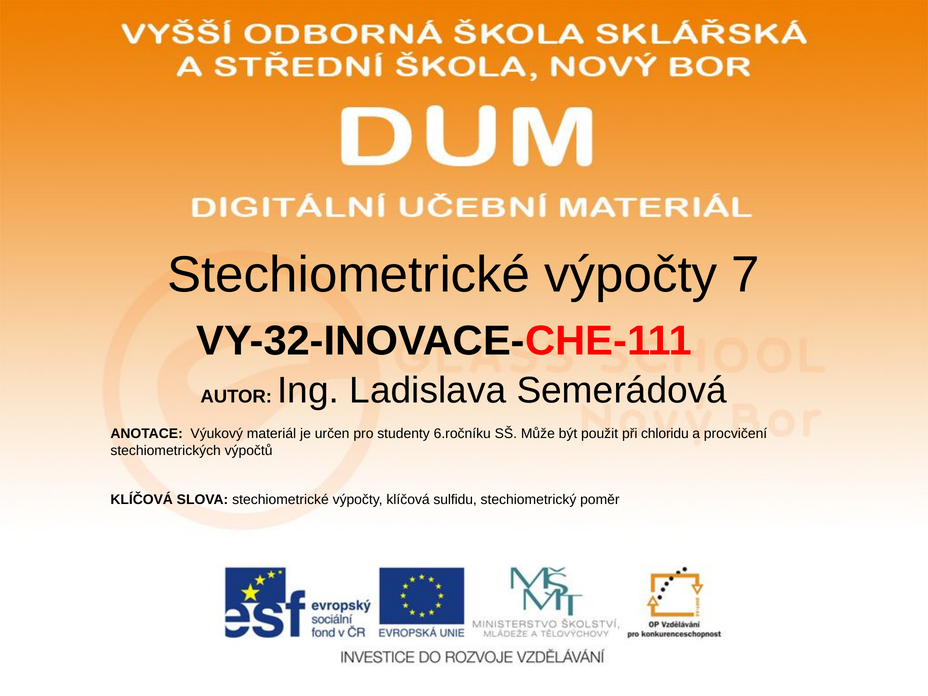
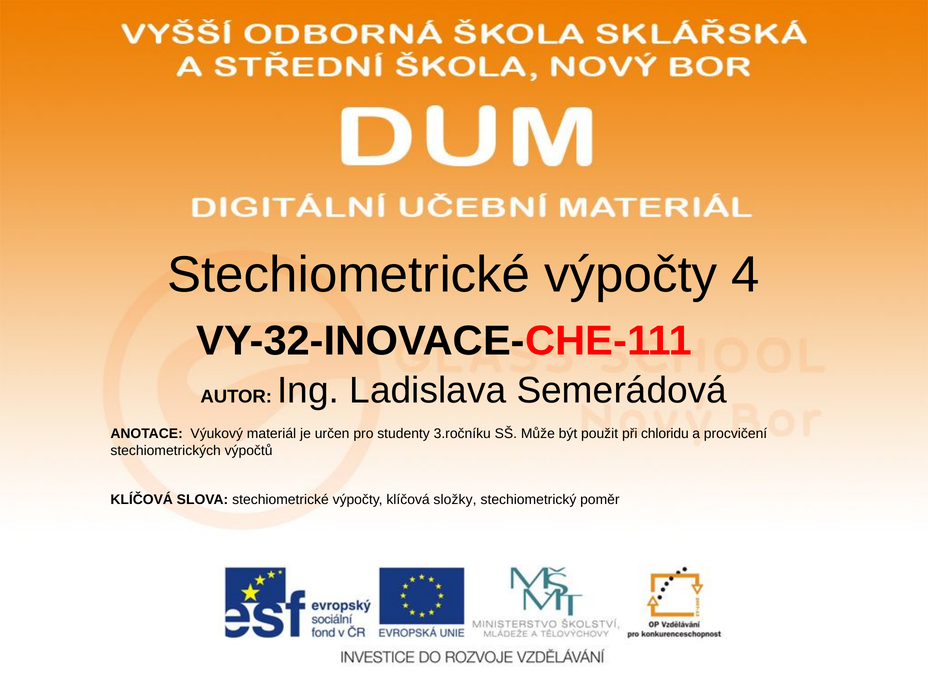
7: 7 -> 4 (746, 275)
6.ročníku: 6.ročníku -> 3.ročníku (462, 434)
sulfidu: sulfidu -> složky (455, 500)
